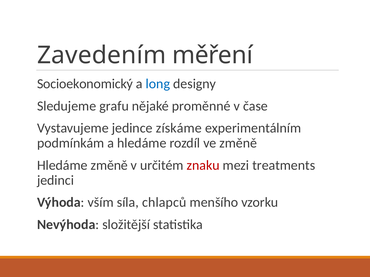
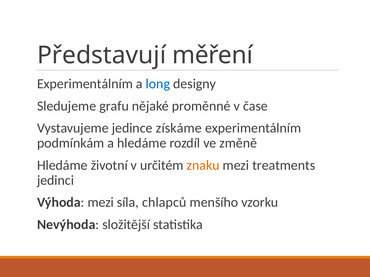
Zavedením: Zavedením -> Představují (102, 55)
Socioekonomický: Socioekonomický -> Experimentálním (85, 84)
Hledáme změně: změně -> životní (109, 166)
znaku colour: red -> orange (203, 166)
Výhoda vším: vším -> mezi (101, 203)
